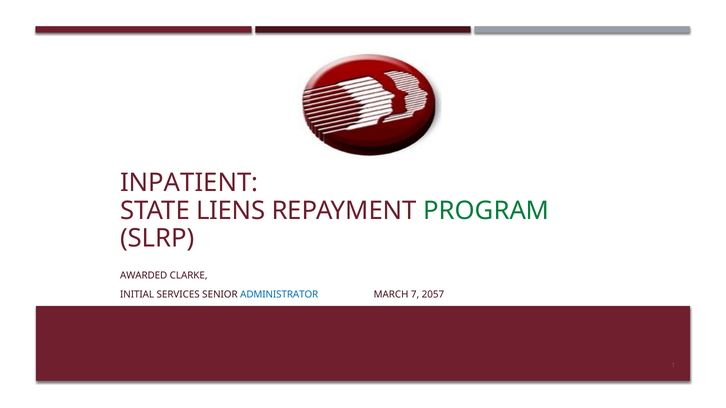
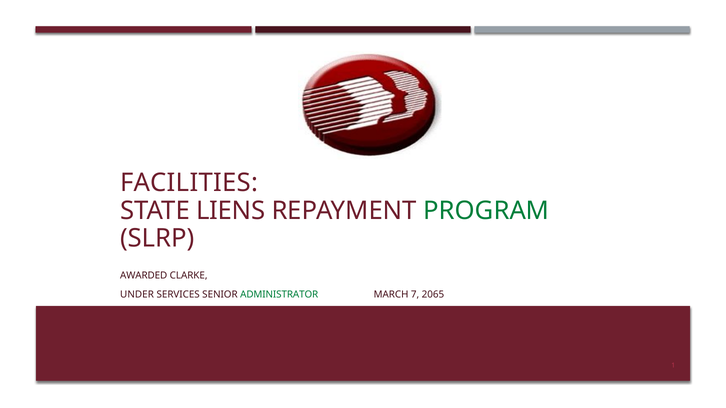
INPATIENT: INPATIENT -> FACILITIES (189, 183)
INITIAL: INITIAL -> UNDER (137, 295)
ADMINISTRATOR colour: blue -> green (279, 295)
2057: 2057 -> 2065 (433, 295)
